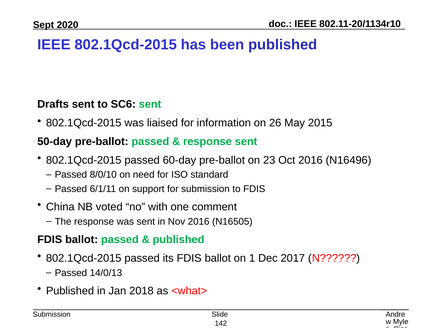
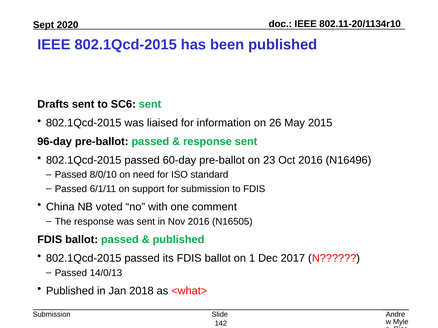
50-day: 50-day -> 96-day (55, 142)
